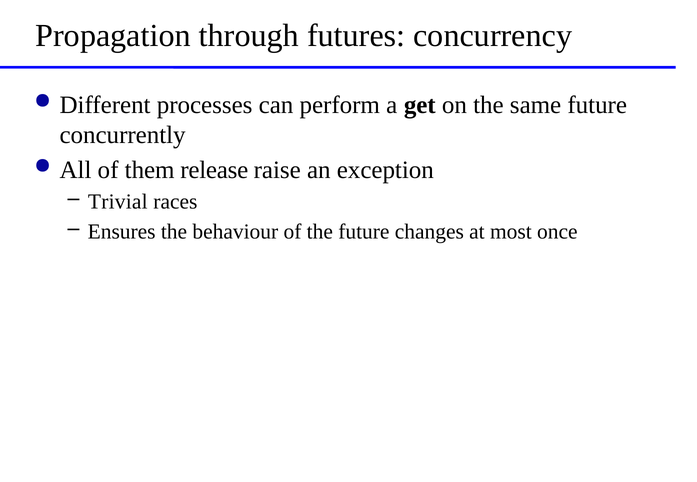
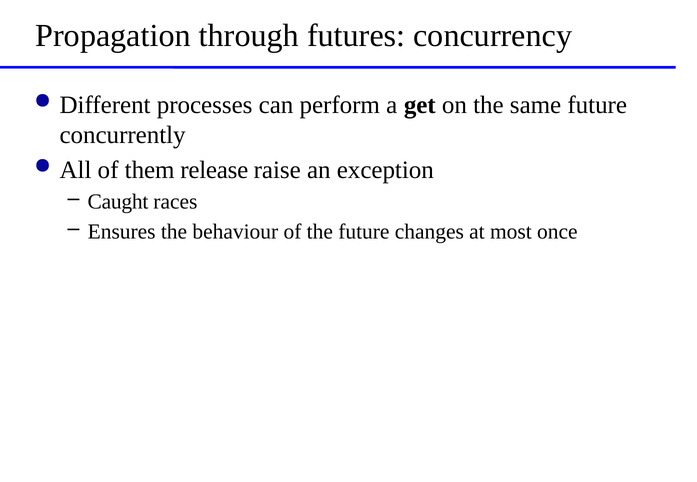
Trivial: Trivial -> Caught (118, 202)
